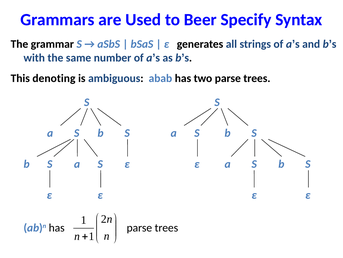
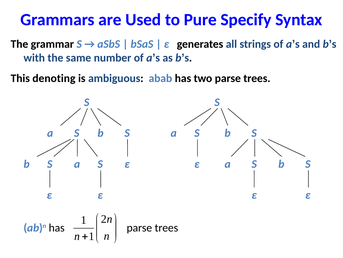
Beer: Beer -> Pure (200, 20)
